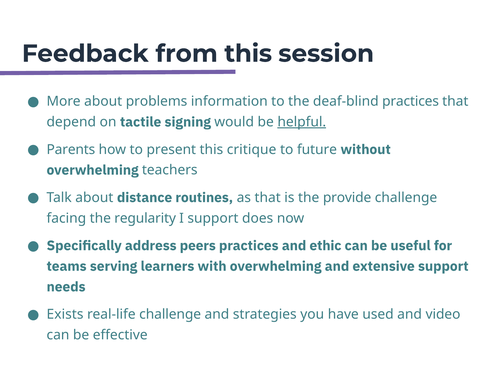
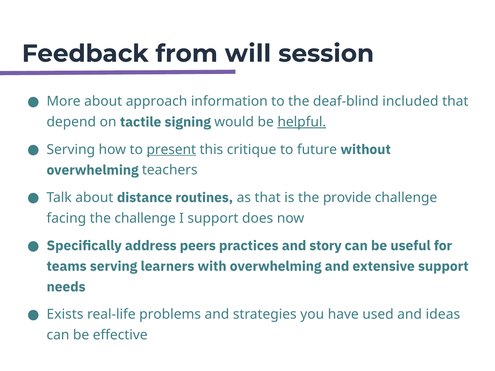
from this: this -> will (248, 54)
problems: problems -> approach (157, 101)
deaf-blind practices: practices -> included (410, 101)
Parents: Parents -> Serving (71, 150)
present underline: none -> present (171, 150)
the regularity: regularity -> challenge (145, 218)
ethic: ethic -> story (325, 246)
real-life challenge: challenge -> problems (170, 315)
video: video -> ideas (443, 315)
